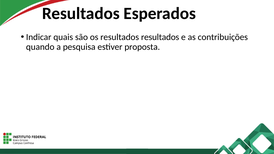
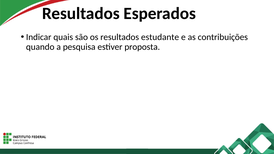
resultados resultados: resultados -> estudante (160, 37)
